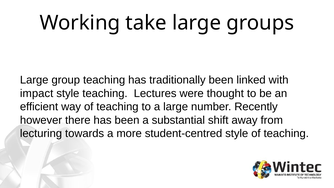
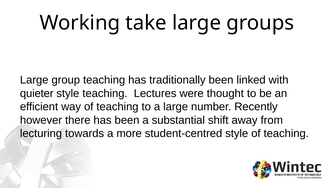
impact: impact -> quieter (37, 93)
